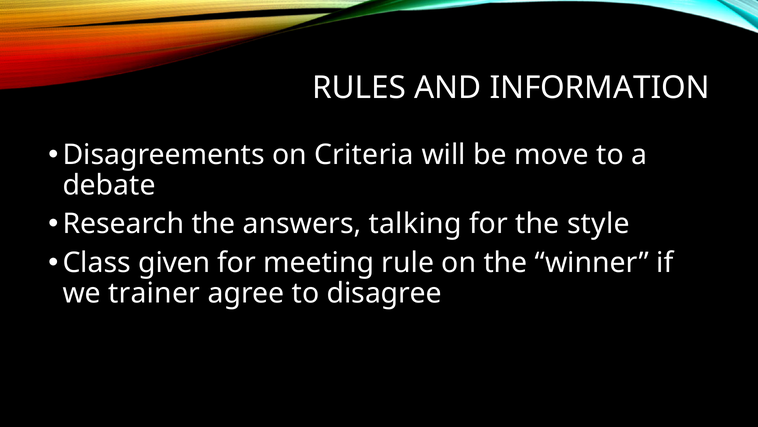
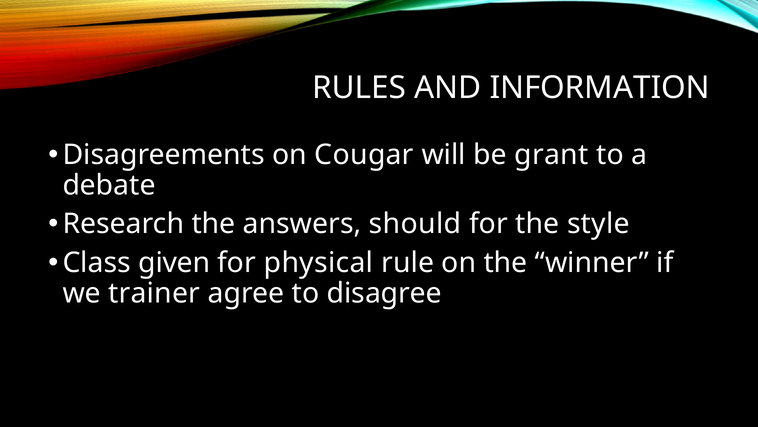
Criteria: Criteria -> Cougar (364, 154)
move: move -> grant (551, 154)
talking: talking -> should (415, 224)
meeting: meeting -> physical (318, 262)
